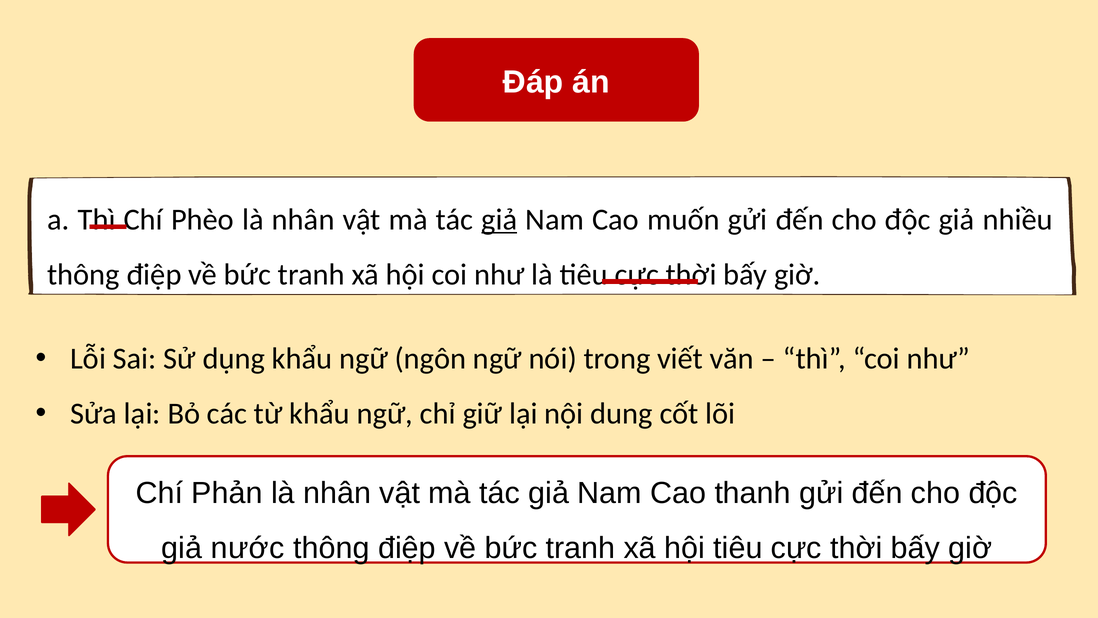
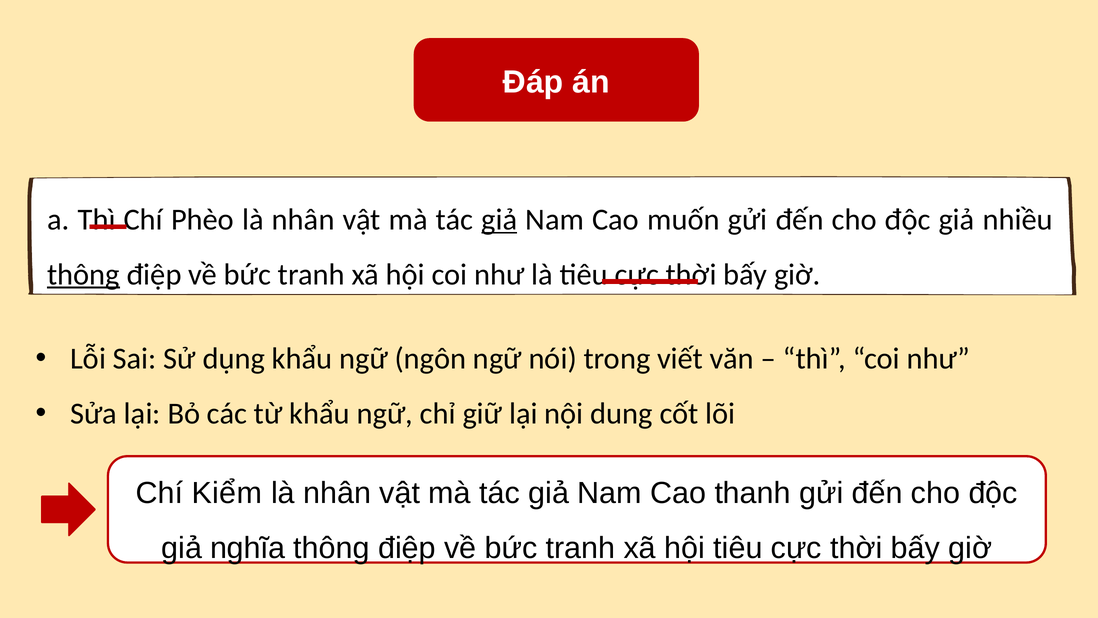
thông underline: none -> present (84, 274)
Phản: Phản -> Kiểm (227, 493)
nước: nước -> nghĩa (248, 548)
